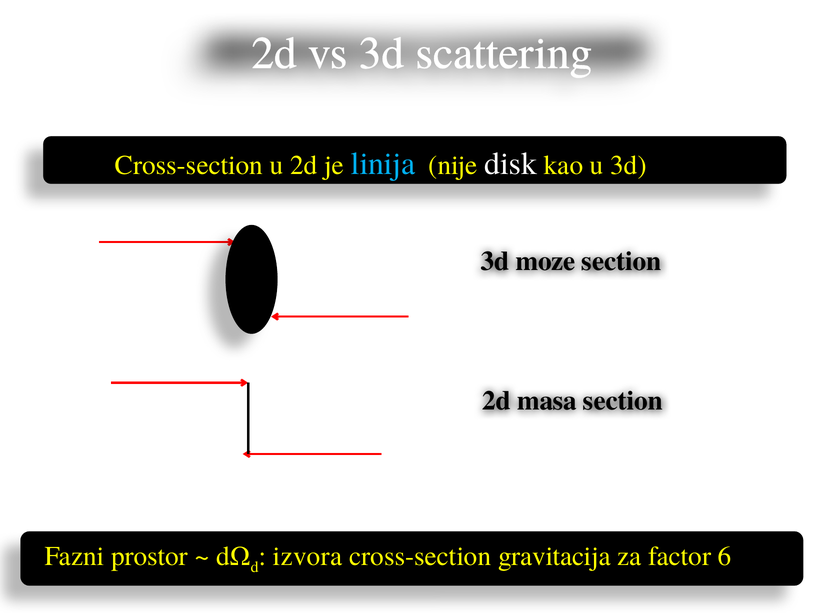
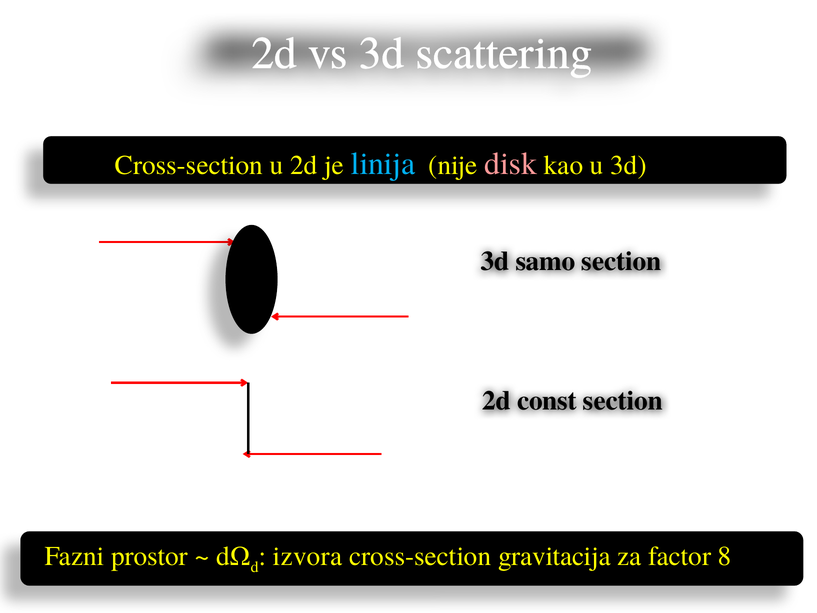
disk colour: white -> pink (511, 164)
moze: moze -> samo (546, 261)
masa: masa -> const (547, 400)
6: 6 -> 8 (725, 556)
